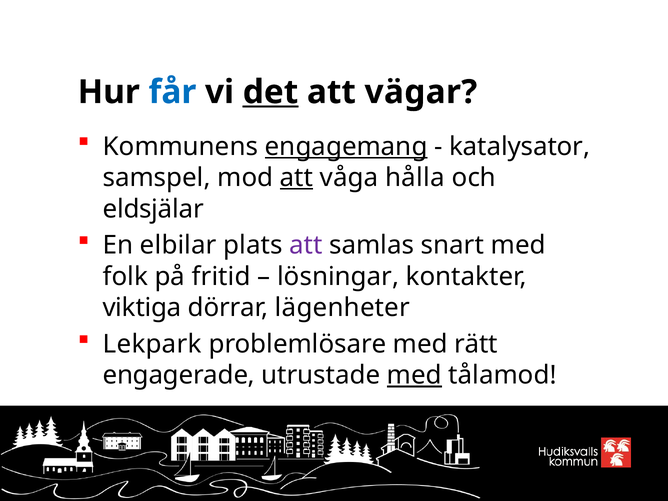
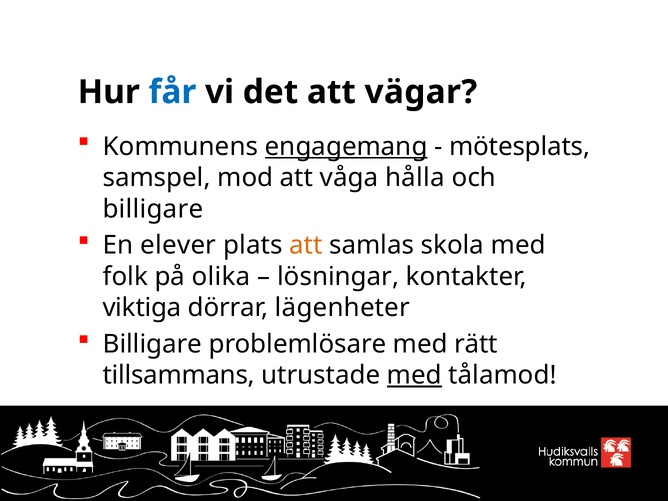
det underline: present -> none (270, 92)
katalysator: katalysator -> mötesplats (520, 147)
att underline: present -> none (297, 178)
eldsjälar: eldsjälar -> billigare (153, 209)
elbilar: elbilar -> elever (178, 245)
att colour: purple -> orange (306, 245)
snart: snart -> skola (452, 245)
fritid: fritid -> olika (221, 277)
Lekpark: Lekpark -> Billigare (152, 344)
engagerade: engagerade -> tillsammans (179, 375)
